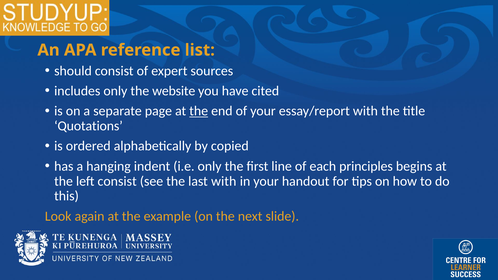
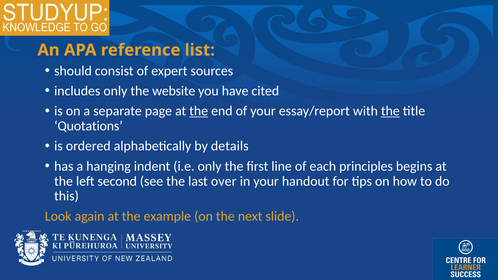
the underline: none -> present (390, 111)
copied: copied -> details (230, 146)
left consist: consist -> second (117, 181)
last with: with -> over (224, 181)
